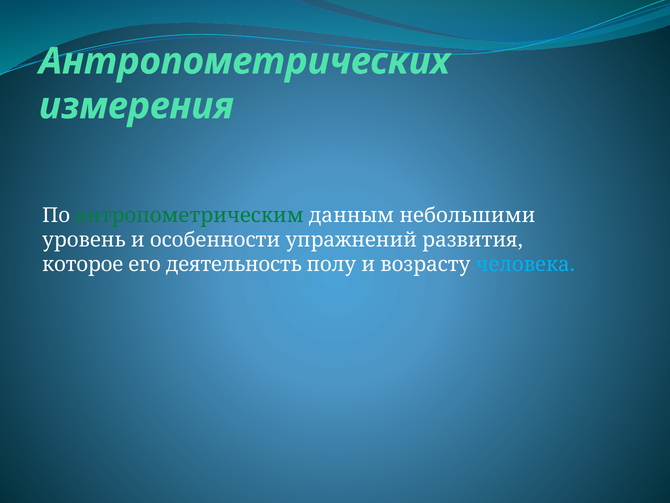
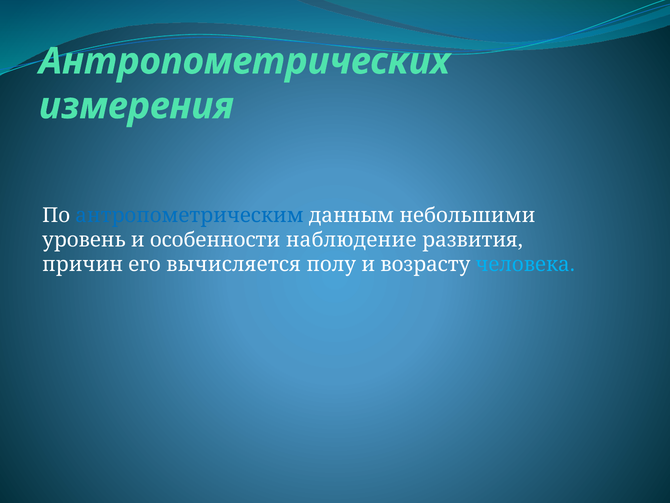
антропометрическим colour: green -> blue (190, 215)
упражнений: упражнений -> наблюдение (351, 240)
которое: которое -> причин (83, 264)
деятельность: деятельность -> вычисляется (234, 264)
